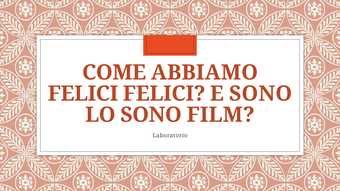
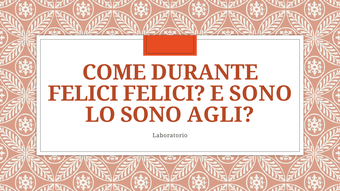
ABBIAMO: ABBIAMO -> DURANTE (205, 73)
FILM: FILM -> AGLI (221, 115)
